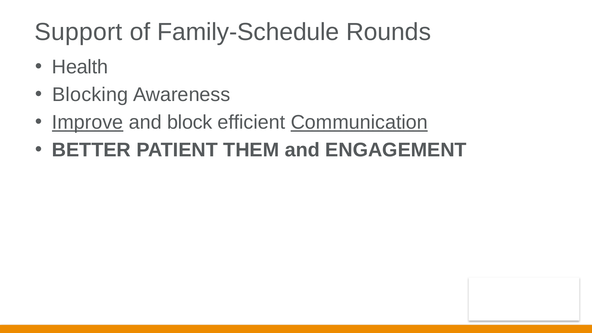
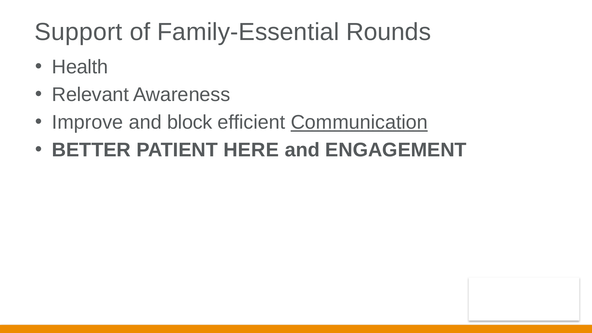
Family-Schedule: Family-Schedule -> Family-Essential (248, 32)
Blocking: Blocking -> Relevant (90, 95)
Improve underline: present -> none (88, 122)
THEM: THEM -> HERE (251, 150)
